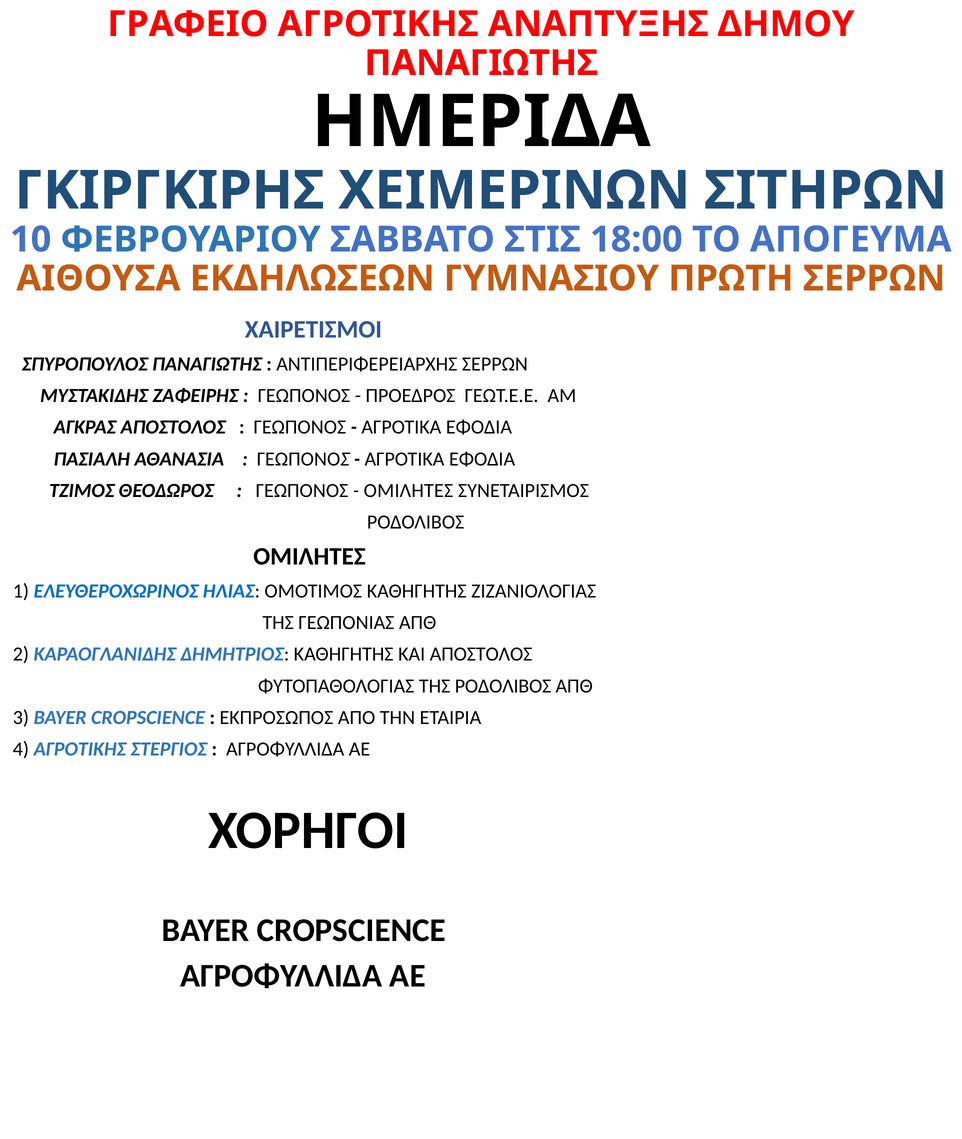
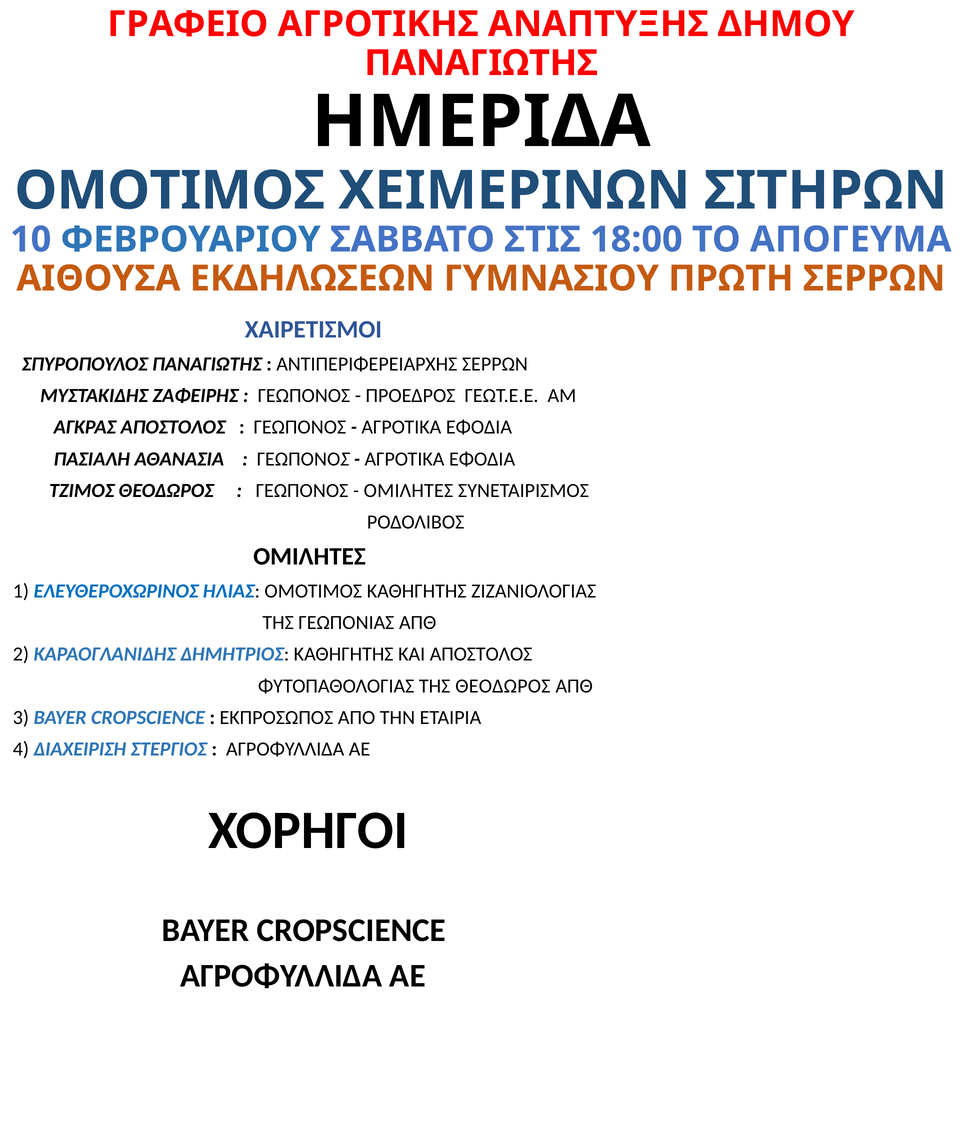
ΓΚΙΡΓΚΙΡΗΣ: ΓΚΙΡΓΚΙΡΗΣ -> ΟΜΟΤΙΜΟΣ (170, 191)
ΤΗΣ ΡΟΔΟΛΙΒΟΣ: ΡΟΔΟΛΙΒΟΣ -> ΘΕΟΔΩΡΟΣ (503, 686)
4 ΑΓΡΟΤΙΚΗΣ: ΑΓΡΟΤΙΚΗΣ -> ΔΙΑΧΕΙΡΙΣΗ (80, 749)
